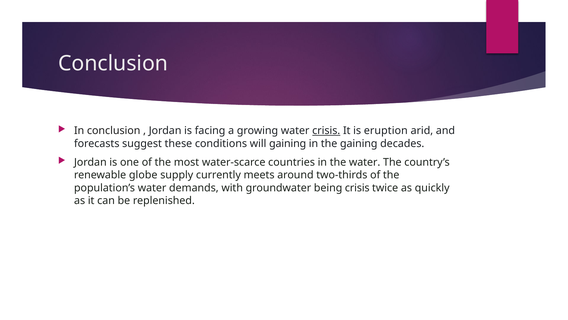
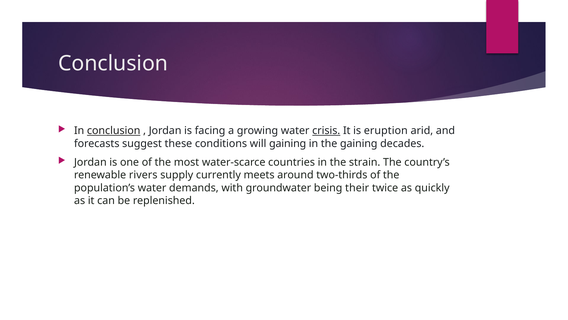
conclusion underline: none -> present (114, 131)
the water: water -> strain (365, 162)
globe: globe -> rivers (143, 175)
being crisis: crisis -> their (357, 188)
